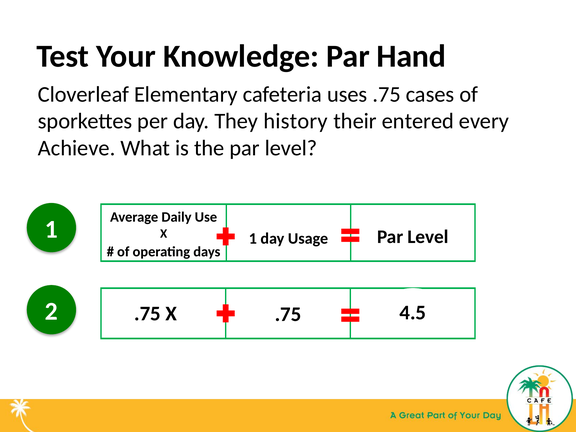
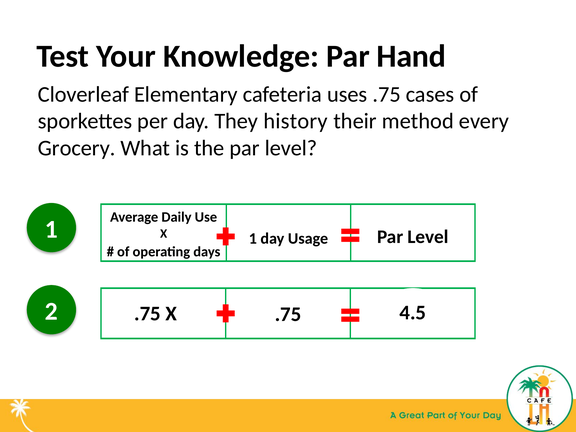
entered: entered -> method (418, 121)
Achieve: Achieve -> Grocery (77, 148)
